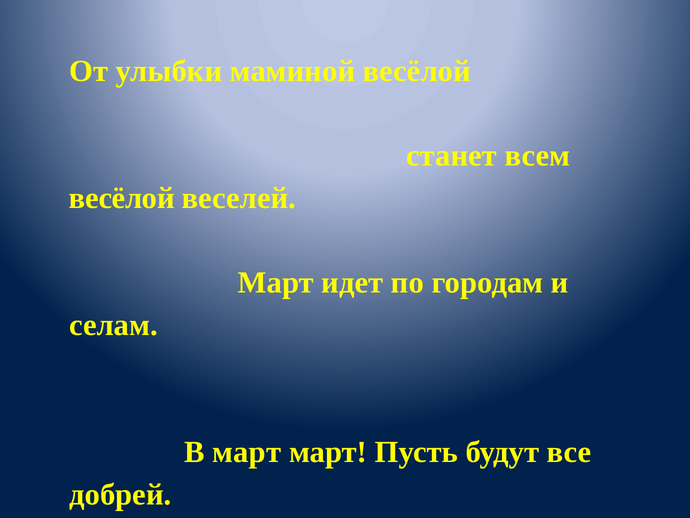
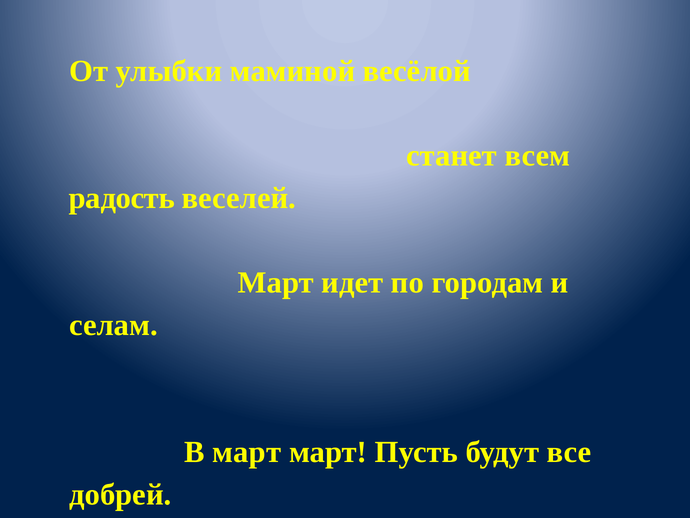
весёлой: весёлой -> радость (122, 198)
